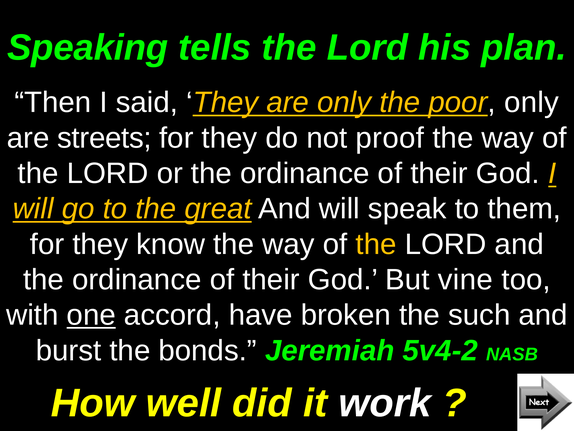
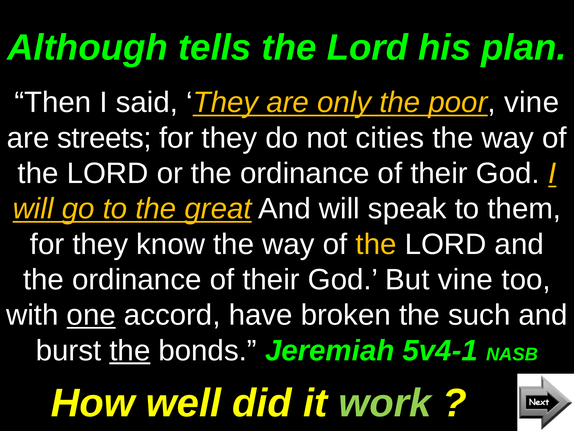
Speaking: Speaking -> Although (88, 48)
poor only: only -> vine (532, 102)
proof: proof -> cities (390, 138)
the underline: none -> present (130, 350)
5v4-2: 5v4-2 -> 5v4-1 (440, 350)
work colour: white -> light green (385, 403)
